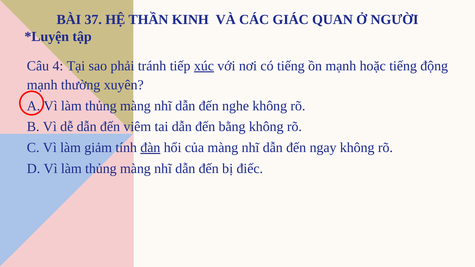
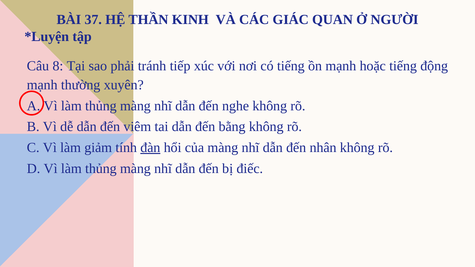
4: 4 -> 8 (58, 66)
xúc underline: present -> none (204, 66)
ngay: ngay -> nhân (323, 148)
